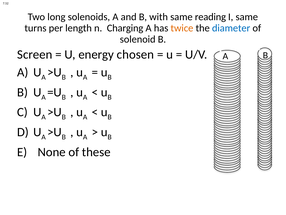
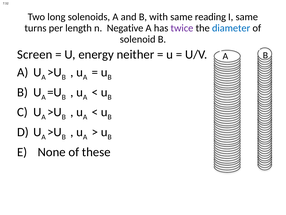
Charging: Charging -> Negative (125, 28)
twice colour: orange -> purple (182, 28)
chosen: chosen -> neither (135, 54)
